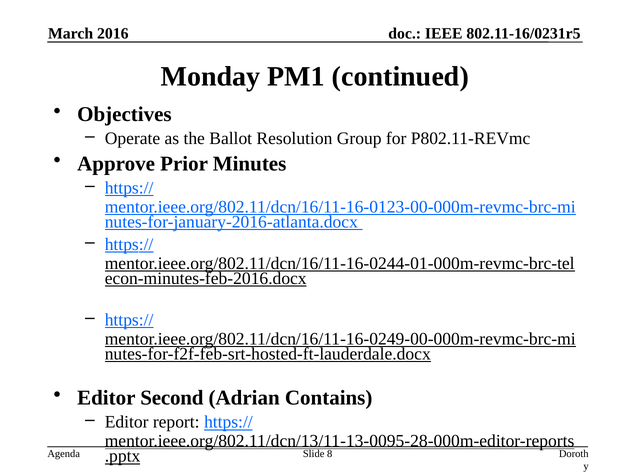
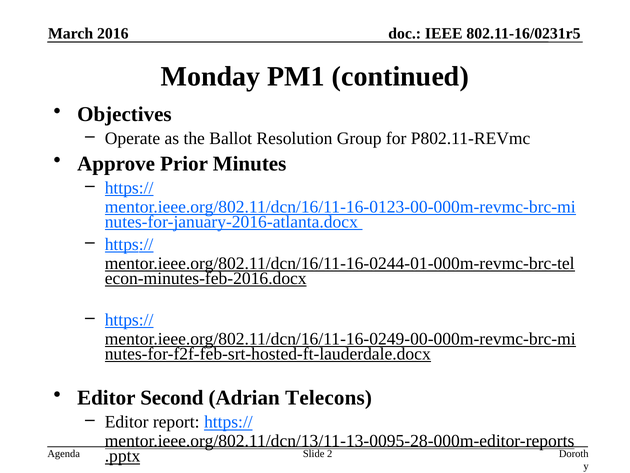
Contains: Contains -> Telecons (329, 397)
8: 8 -> 2 (330, 453)
